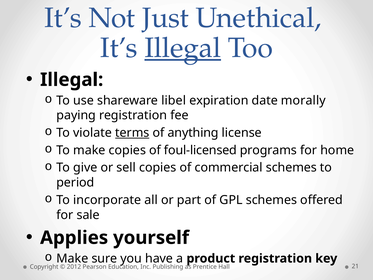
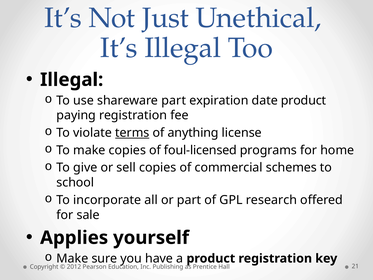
Illegal underline: present -> none (183, 48)
shareware libel: libel -> part (174, 100)
date morally: morally -> product (303, 100)
period: period -> school (75, 182)
GPL schemes: schemes -> research (271, 200)
